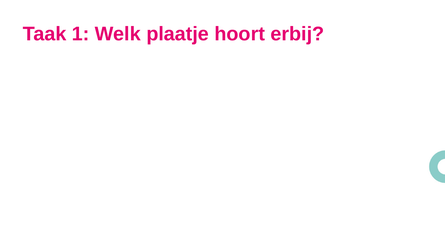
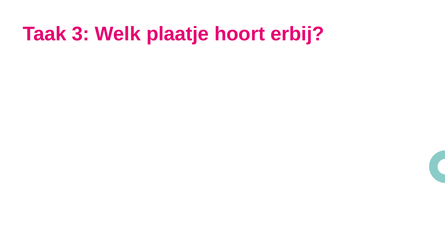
1: 1 -> 3 (81, 34)
